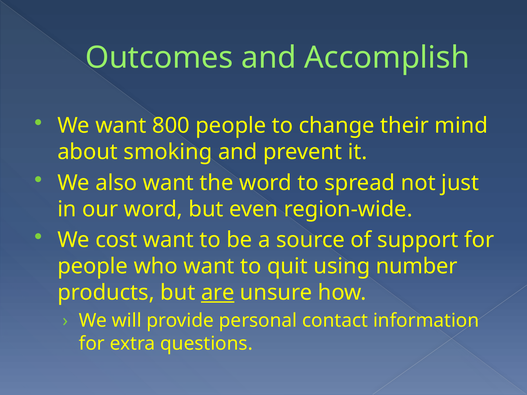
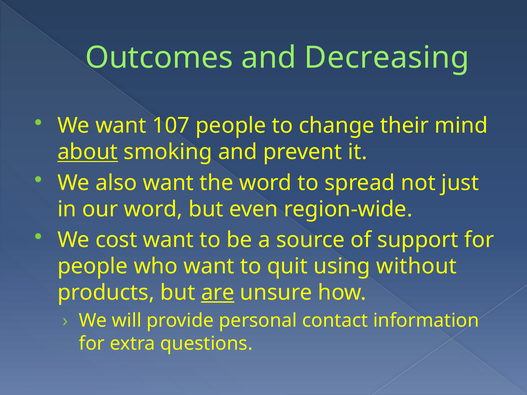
Accomplish: Accomplish -> Decreasing (387, 58)
800: 800 -> 107 (171, 126)
about underline: none -> present (88, 152)
number: number -> without (416, 266)
